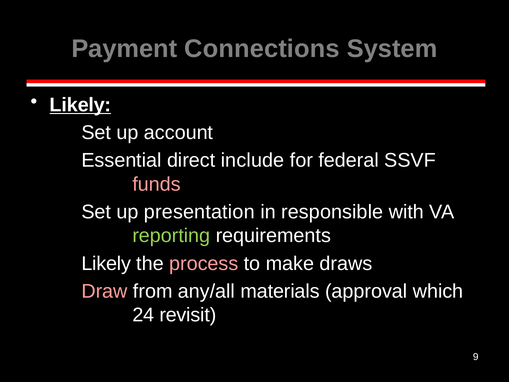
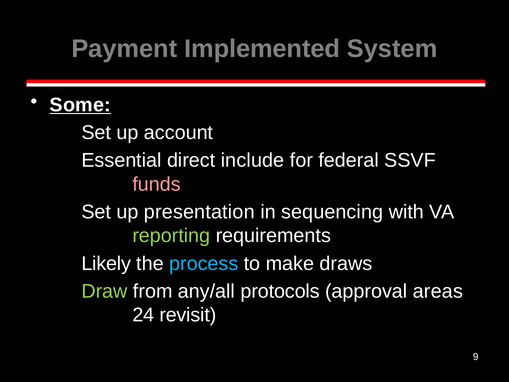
Connections: Connections -> Implemented (262, 49)
Likely: Likely -> Some (80, 105)
responsible: responsible -> sequencing (332, 212)
process colour: pink -> light blue (204, 263)
Draw colour: pink -> light green (105, 291)
materials: materials -> protocols (280, 291)
which: which -> areas (438, 291)
